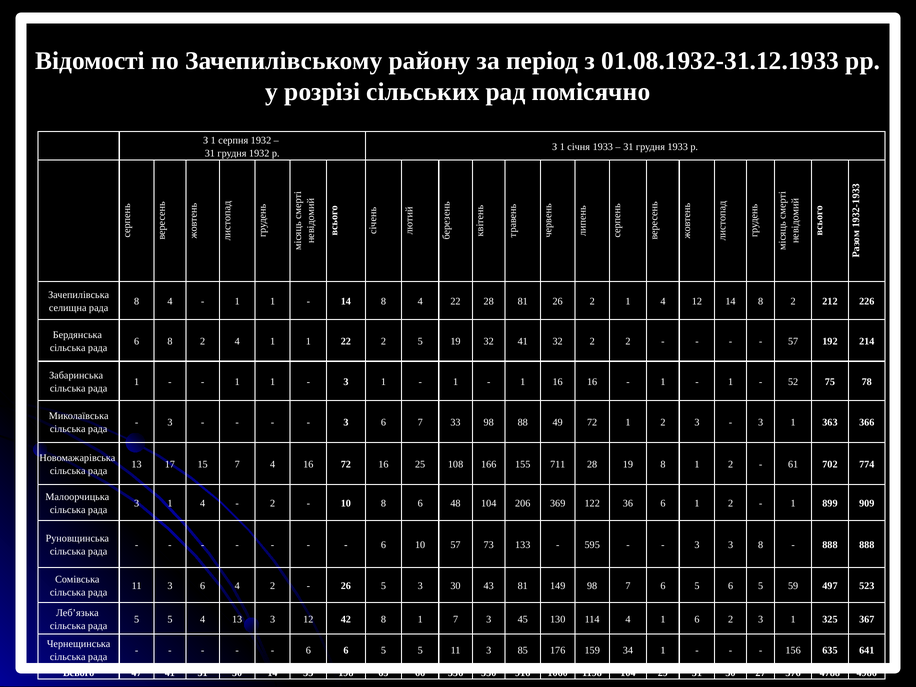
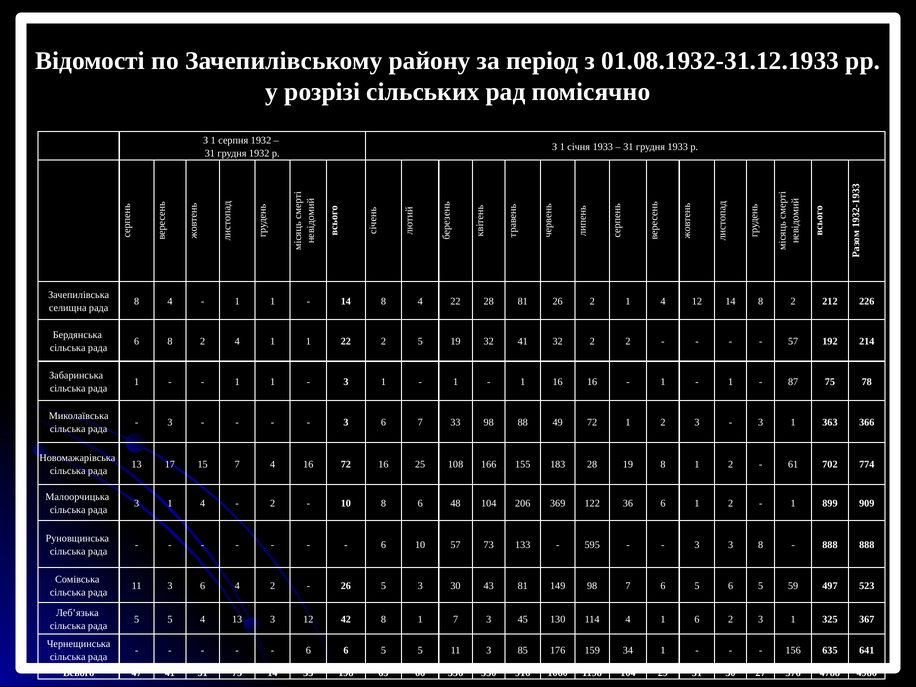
52: 52 -> 87 (793, 382)
711: 711 -> 183 (558, 464)
31 50: 50 -> 75 (237, 673)
